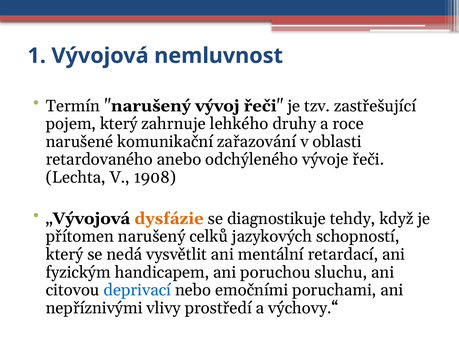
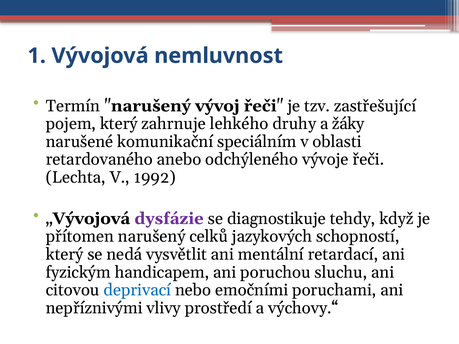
roce: roce -> žáky (348, 124)
zařazování: zařazování -> speciálním (257, 142)
1908: 1908 -> 1992 (155, 178)
dysfázie colour: orange -> purple (169, 219)
